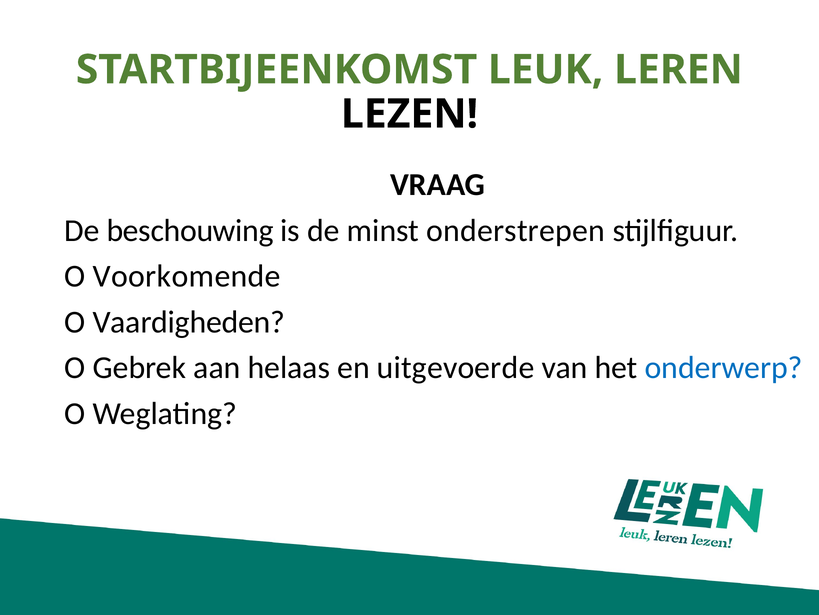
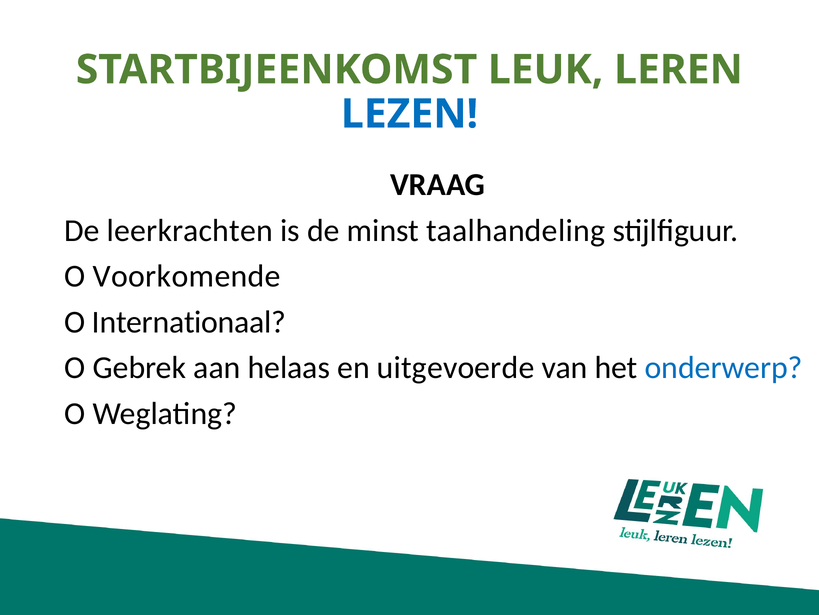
LEZEN colour: black -> blue (410, 114)
beschouwing: beschouwing -> leerkrachten (190, 230)
onderstrepen: onderstrepen -> taalhandeling (516, 230)
Vaardigheden: Vaardigheden -> Internationaal (189, 322)
